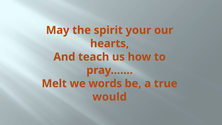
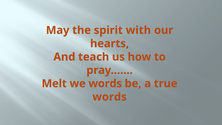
your: your -> with (138, 30)
would: would -> words (110, 97)
